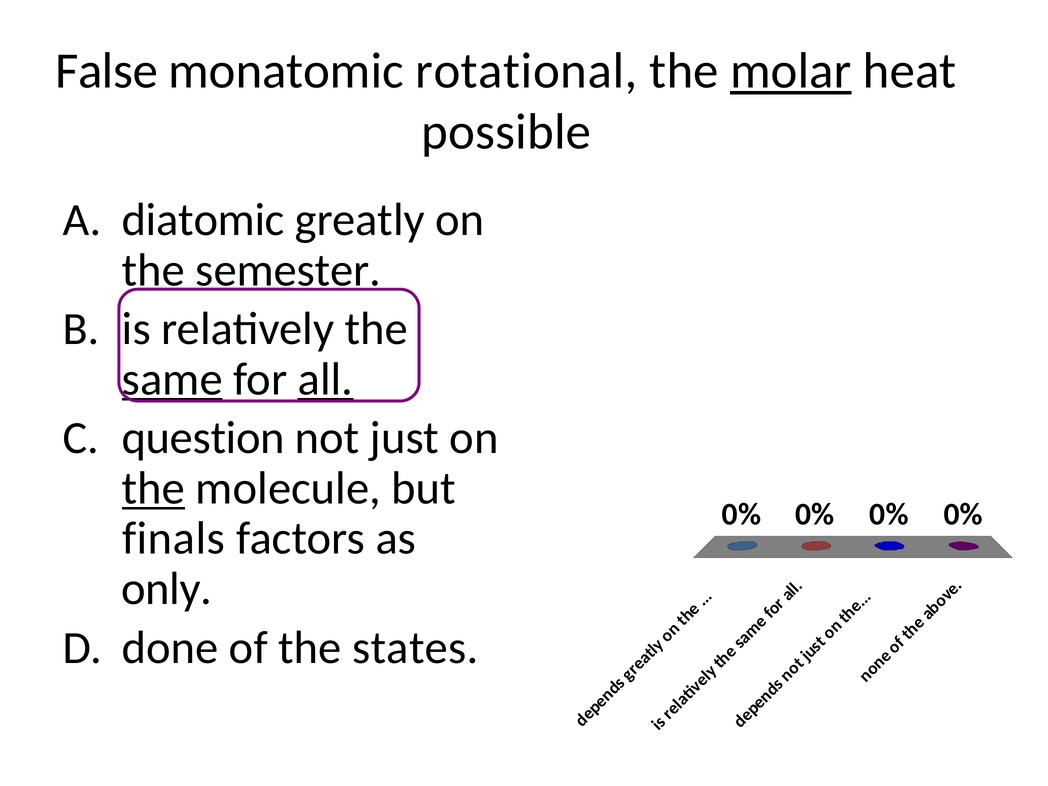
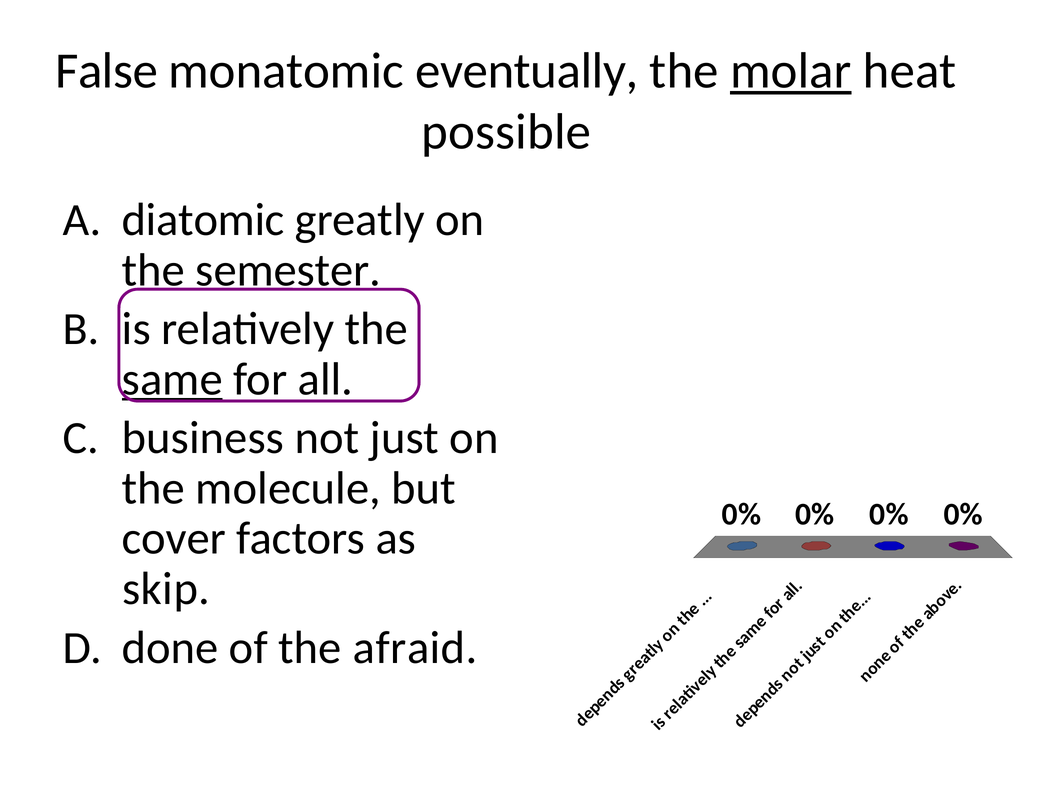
rotational: rotational -> eventually (527, 71)
all underline: present -> none (325, 379)
question: question -> business (203, 438)
the underline: present -> none (153, 488)
finals: finals -> cover (174, 539)
only: only -> skip (166, 589)
states: states -> afraid (415, 648)
